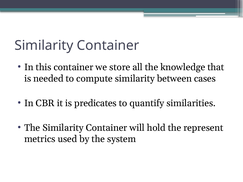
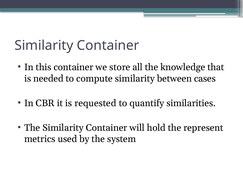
predicates: predicates -> requested (95, 103)
